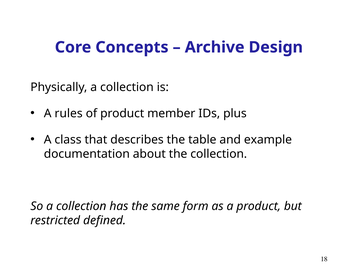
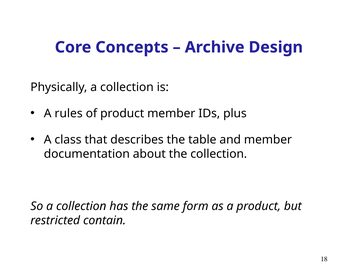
and example: example -> member (268, 140)
defined: defined -> contain (105, 221)
